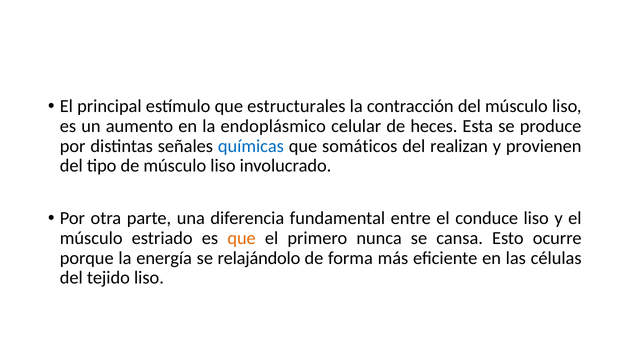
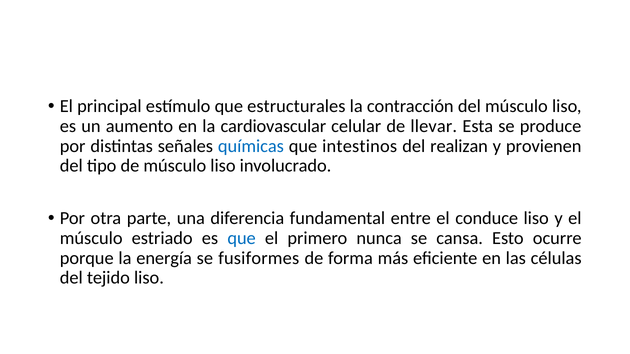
endoplásmico: endoplásmico -> cardiovascular (273, 126)
heces: heces -> llevar (434, 126)
somáticos: somáticos -> intestinos (360, 146)
que colour: orange -> blue (242, 238)
relajándolo: relajándolo -> fusiformes (259, 258)
